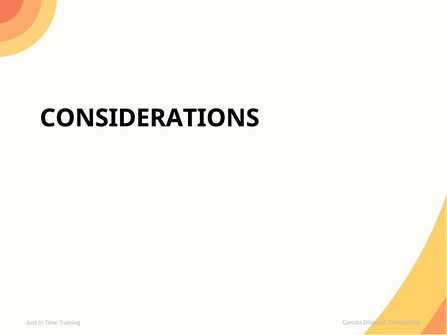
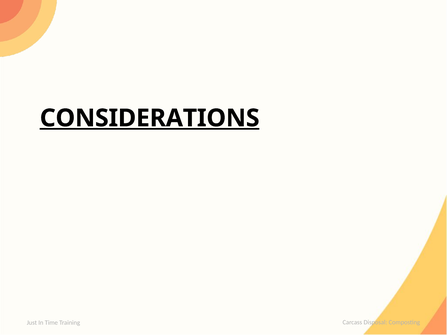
CONSIDERATIONS underline: none -> present (150, 118)
